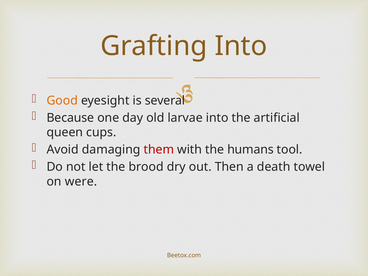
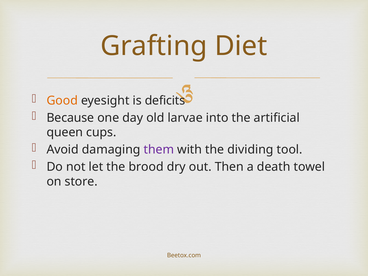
Grafting Into: Into -> Diet (241, 46)
several: several -> deficits (165, 101)
them colour: red -> purple (159, 150)
humans: humans -> dividing (250, 150)
were: were -> store (81, 181)
